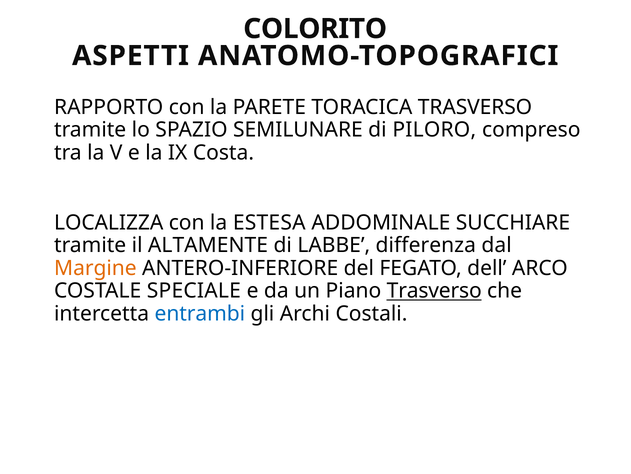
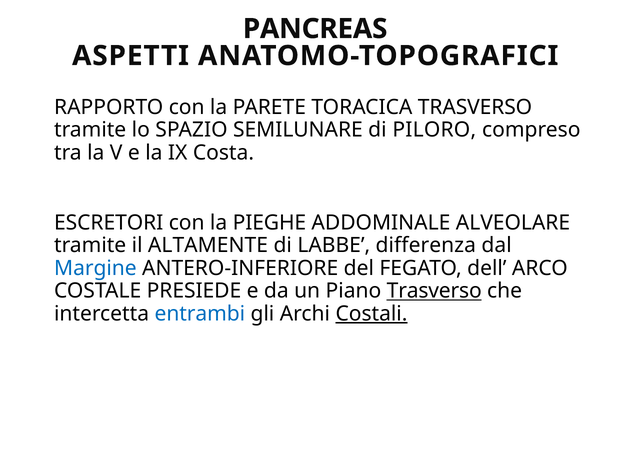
COLORITO: COLORITO -> PANCREAS (315, 29)
LOCALIZZA: LOCALIZZA -> ESCRETORI (109, 222)
ESTESA: ESTESA -> PIEGHE (269, 222)
SUCCHIARE: SUCCHIARE -> ALVEOLARE (513, 222)
Margine colour: orange -> blue (95, 268)
SPECIALE: SPECIALE -> PRESIEDE (194, 290)
Costali underline: none -> present (371, 313)
